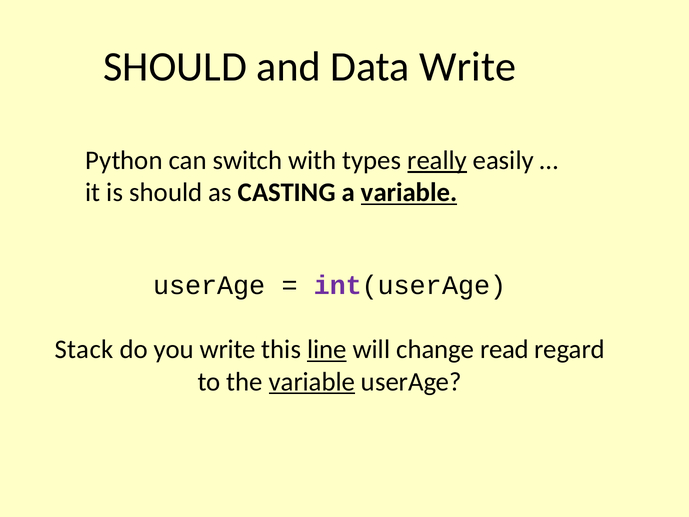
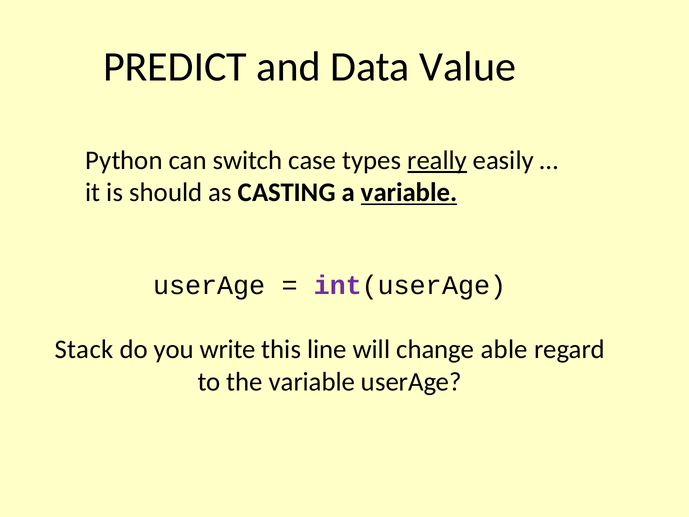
SHOULD: SHOULD -> PREDICT (175, 67)
Data Write: Write -> Value (468, 67)
with: with -> case (312, 160)
line underline: present -> none (327, 349)
read: read -> able (504, 349)
variable underline: present -> none (312, 382)
